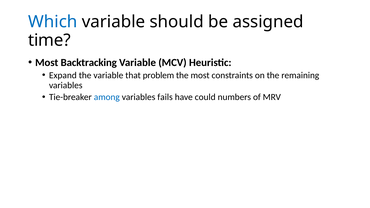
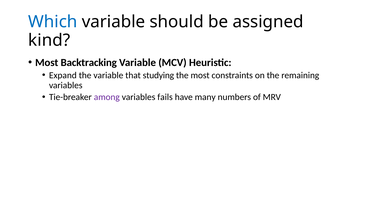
time: time -> kind (49, 40)
problem: problem -> studying (158, 75)
among colour: blue -> purple (107, 97)
could: could -> many (205, 97)
